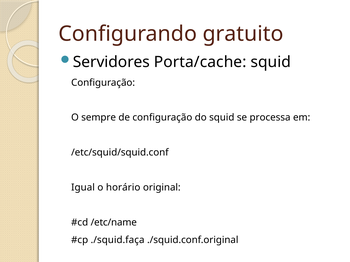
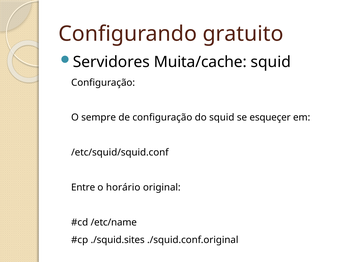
Porta/cache: Porta/cache -> Muita/cache (200, 62)
processa: processa -> esqueçer (270, 118)
Igual: Igual -> Entre (83, 188)
./squid.faça: ./squid.faça -> ./squid.sites (118, 240)
